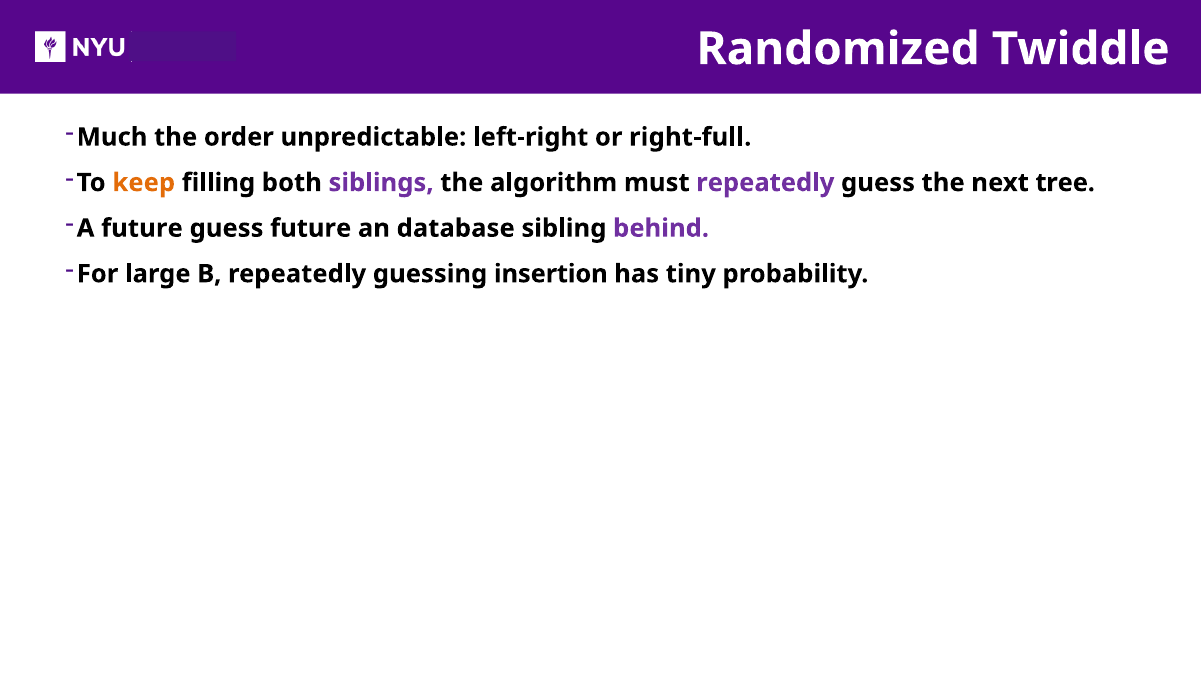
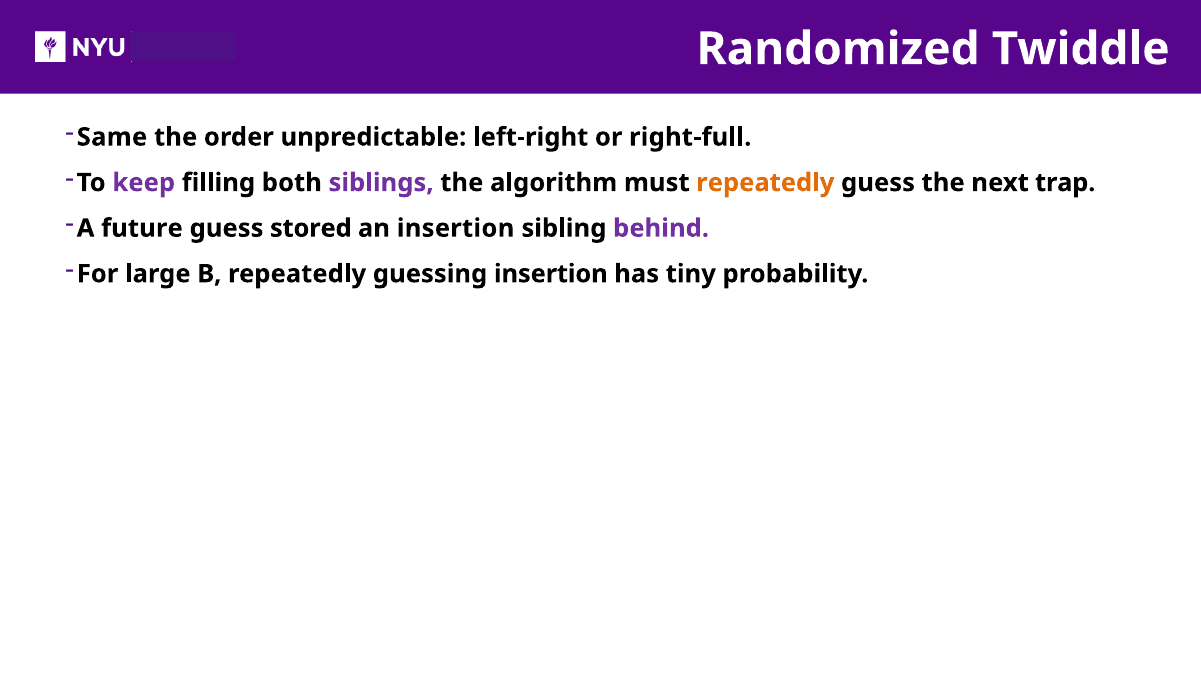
Much: Much -> Same (112, 137)
keep colour: orange -> purple (144, 183)
repeatedly colour: purple -> orange (765, 183)
tree: tree -> trap (1065, 183)
guess future: future -> stored (311, 228)
an database: database -> insertion (456, 228)
